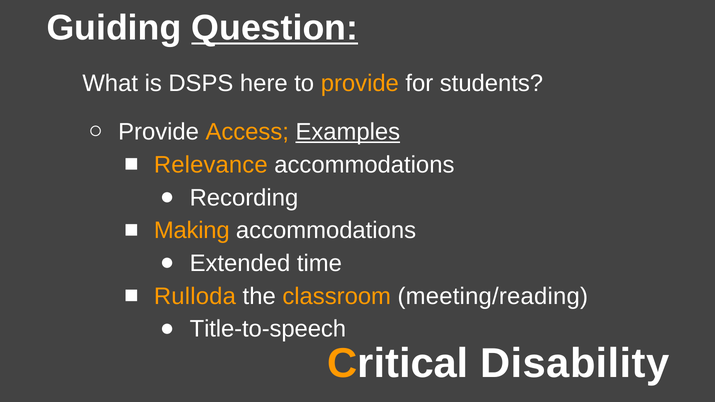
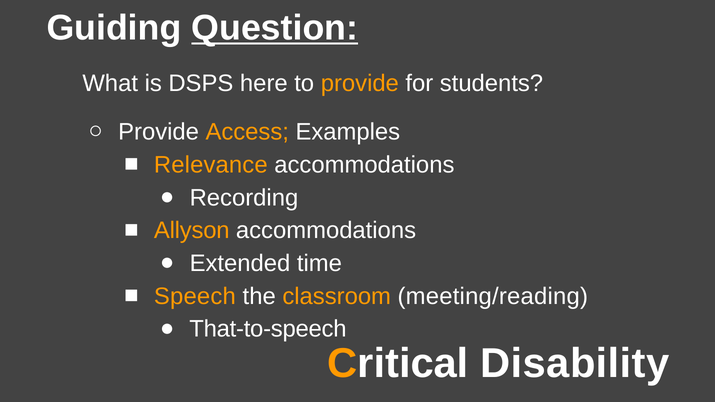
Examples underline: present -> none (348, 132)
Making: Making -> Allyson (192, 231)
Rulloda: Rulloda -> Speech (195, 296)
Title-to-speech: Title-to-speech -> That-to-speech (268, 329)
